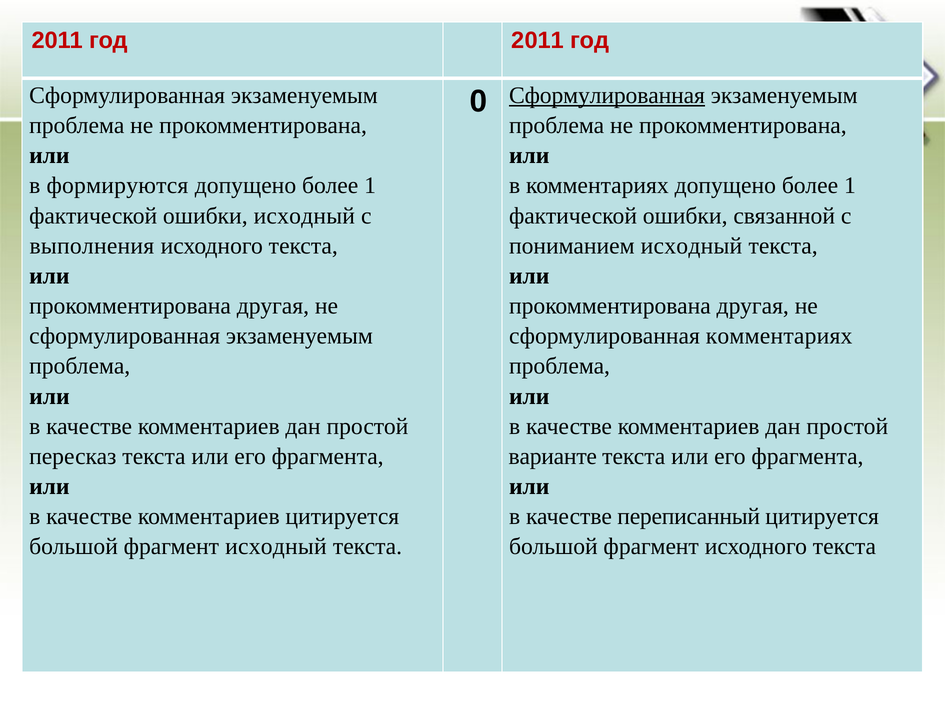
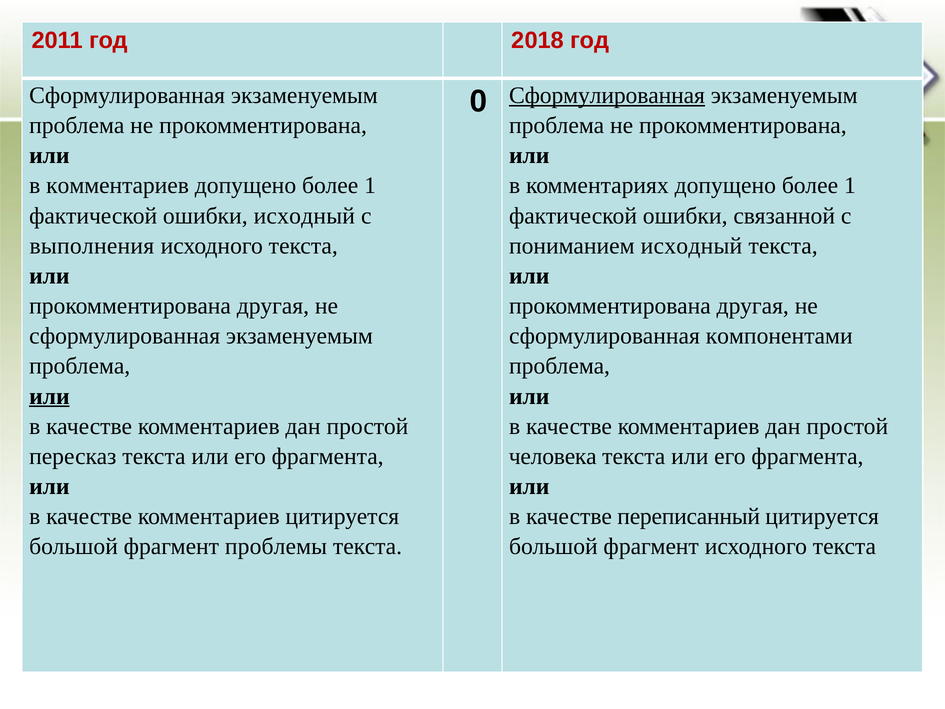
год 2011: 2011 -> 2018 (538, 40)
в формируются: формируются -> комментариев (118, 186)
сформулированная комментариях: комментариях -> компонентами (779, 336)
или underline: none -> present (49, 396)
варианте: варианте -> человека (553, 456)
фрагмент исходный: исходный -> проблемы (276, 546)
